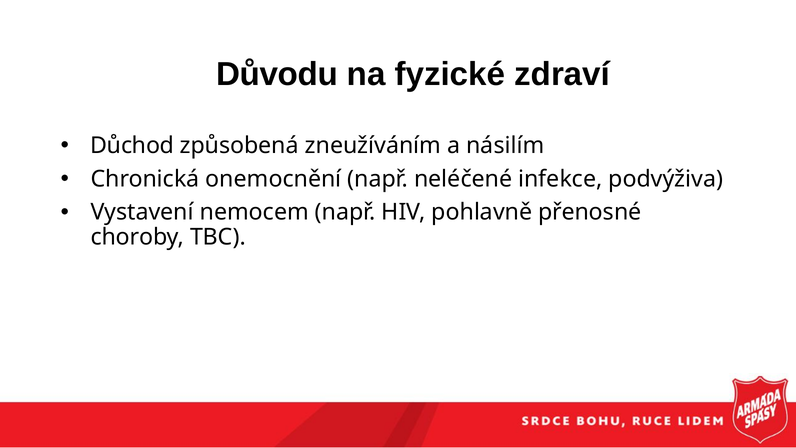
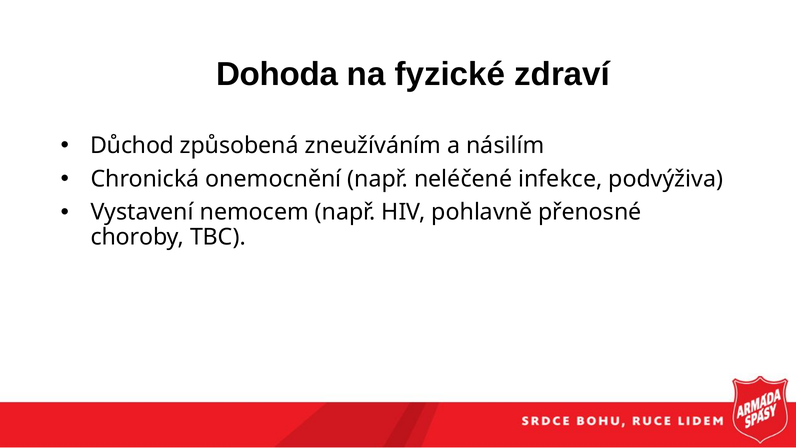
Důvodu: Důvodu -> Dohoda (277, 74)
